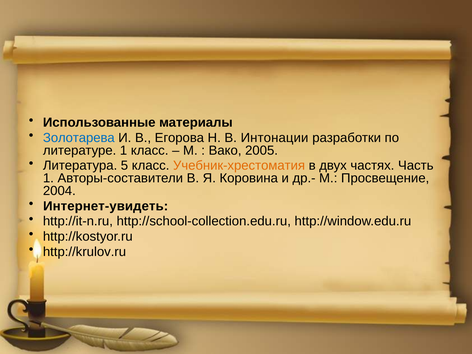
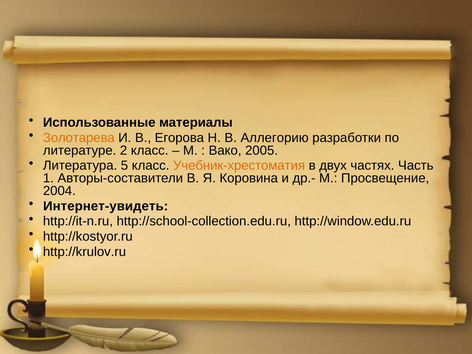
Золотарева colour: blue -> orange (79, 138)
Интонации: Интонации -> Аллегорию (275, 138)
литературе 1: 1 -> 2 (124, 150)
